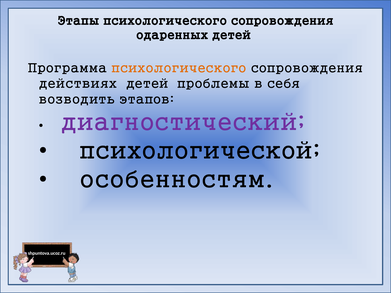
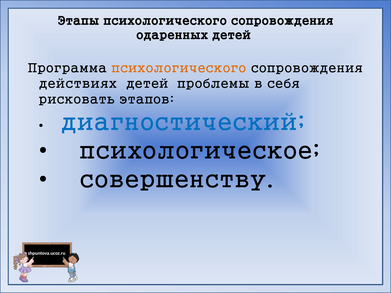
возводить: возводить -> рисковать (77, 99)
диагностический colour: purple -> blue (183, 122)
психологической: психологической -> психологическое (200, 151)
особенностям: особенностям -> совершенству (177, 180)
